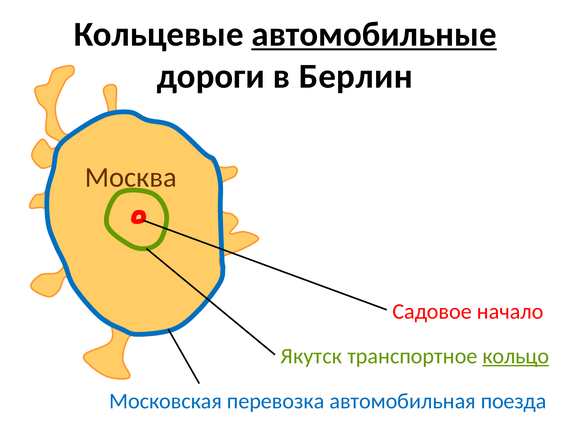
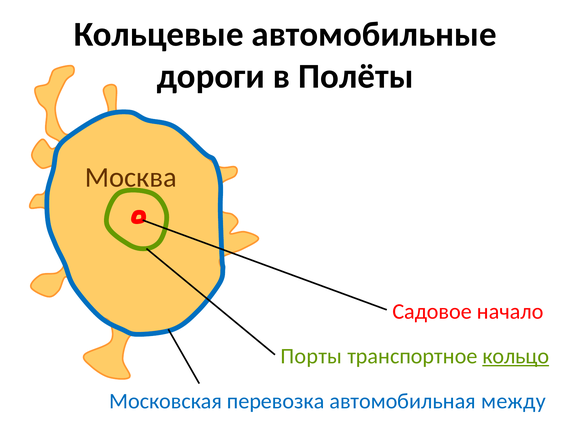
автомобильные underline: present -> none (374, 34)
Берлин: Берлин -> Полёты (356, 76)
Якутск: Якутск -> Порты (311, 356)
поезда: поезда -> между (513, 401)
